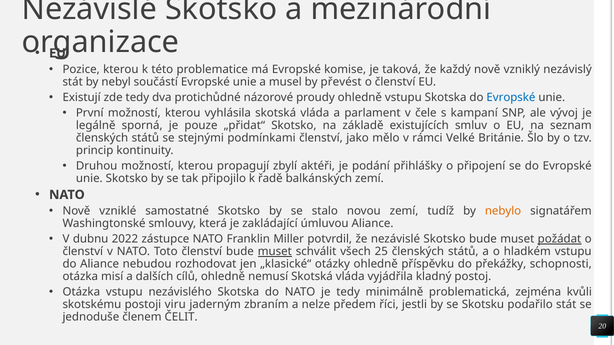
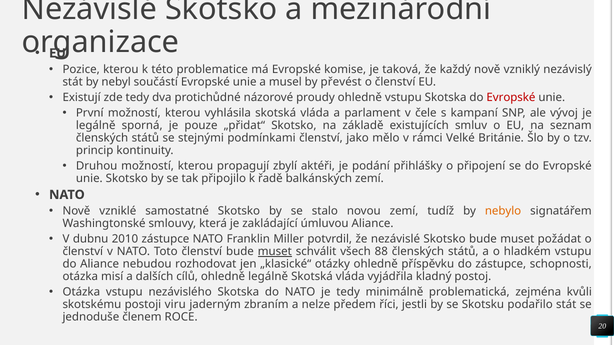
Evropské colour: blue -> red (511, 98)
2022: 2022 -> 2010 (125, 239)
požádat underline: present -> none (560, 239)
25: 25 -> 88 (381, 252)
do překážky: překážky -> zástupce (501, 264)
ohledně nemusí: nemusí -> legálně (268, 277)
ČELIT: ČELIT -> ROCE (181, 317)
